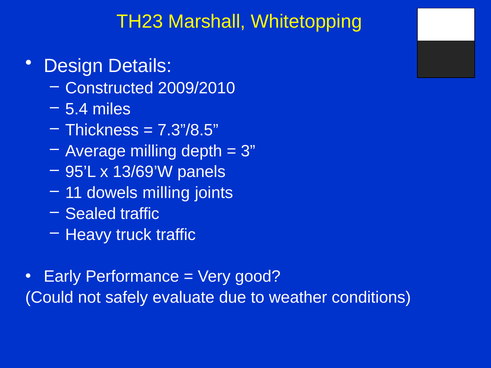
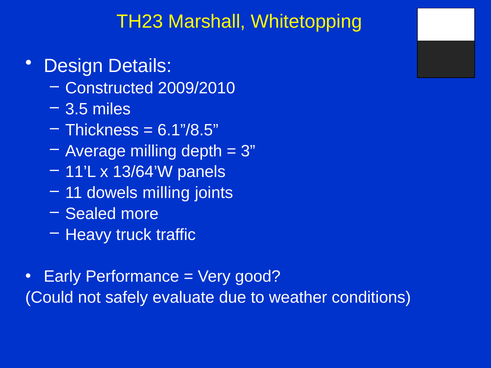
5.4: 5.4 -> 3.5 (77, 109)
7.3”/8.5: 7.3”/8.5 -> 6.1”/8.5 (188, 130)
95’L: 95’L -> 11’L (81, 172)
13/69’W: 13/69’W -> 13/64’W (143, 172)
Sealed traffic: traffic -> more (140, 214)
